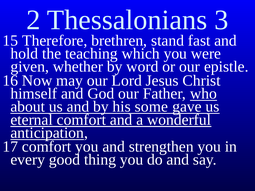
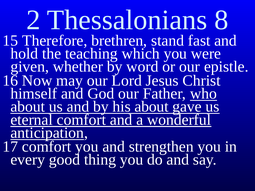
3: 3 -> 8 (221, 20)
his some: some -> about (152, 107)
